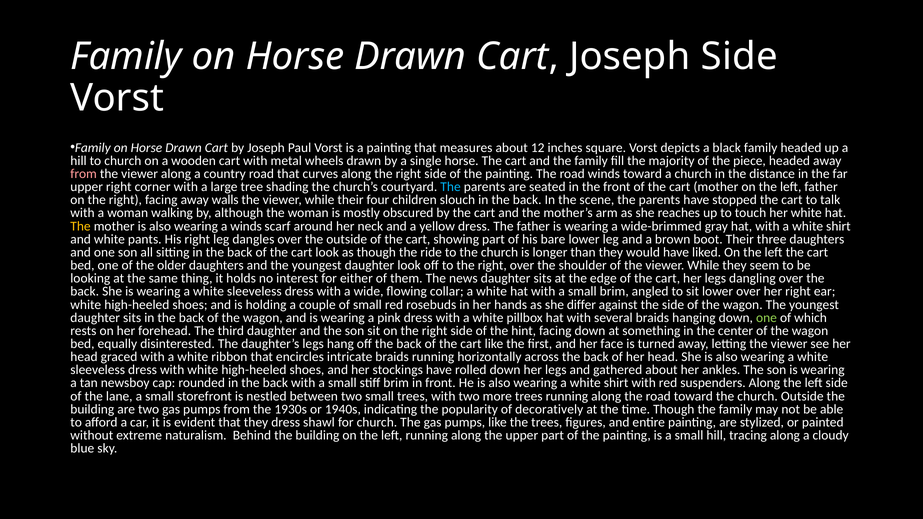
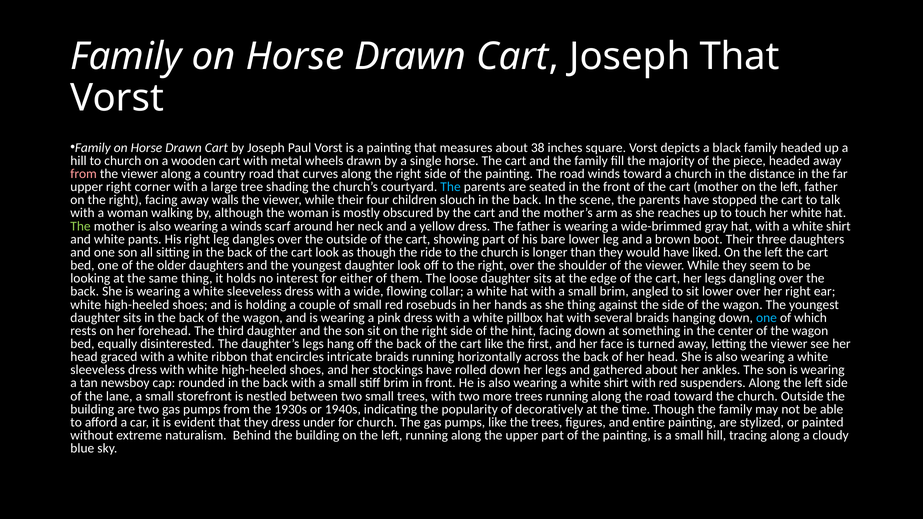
Joseph Side: Side -> That (740, 57)
12: 12 -> 38 (538, 148)
The colour: yellow -> light green (81, 226)
news: news -> loose (463, 279)
she differ: differ -> thing (581, 305)
one colour: light green -> light blue (766, 318)
shawl: shawl -> under (319, 422)
